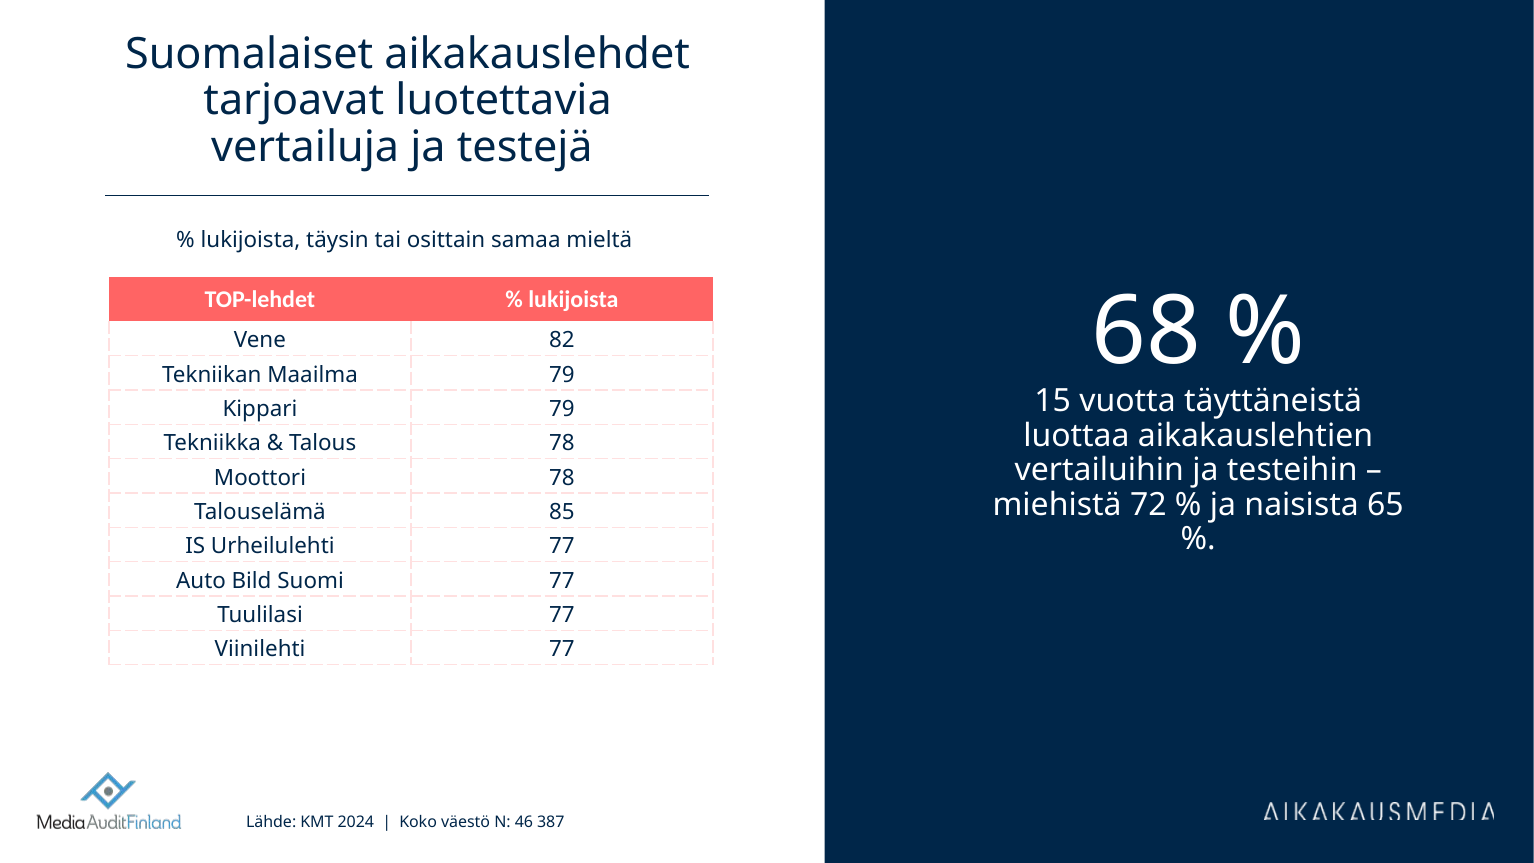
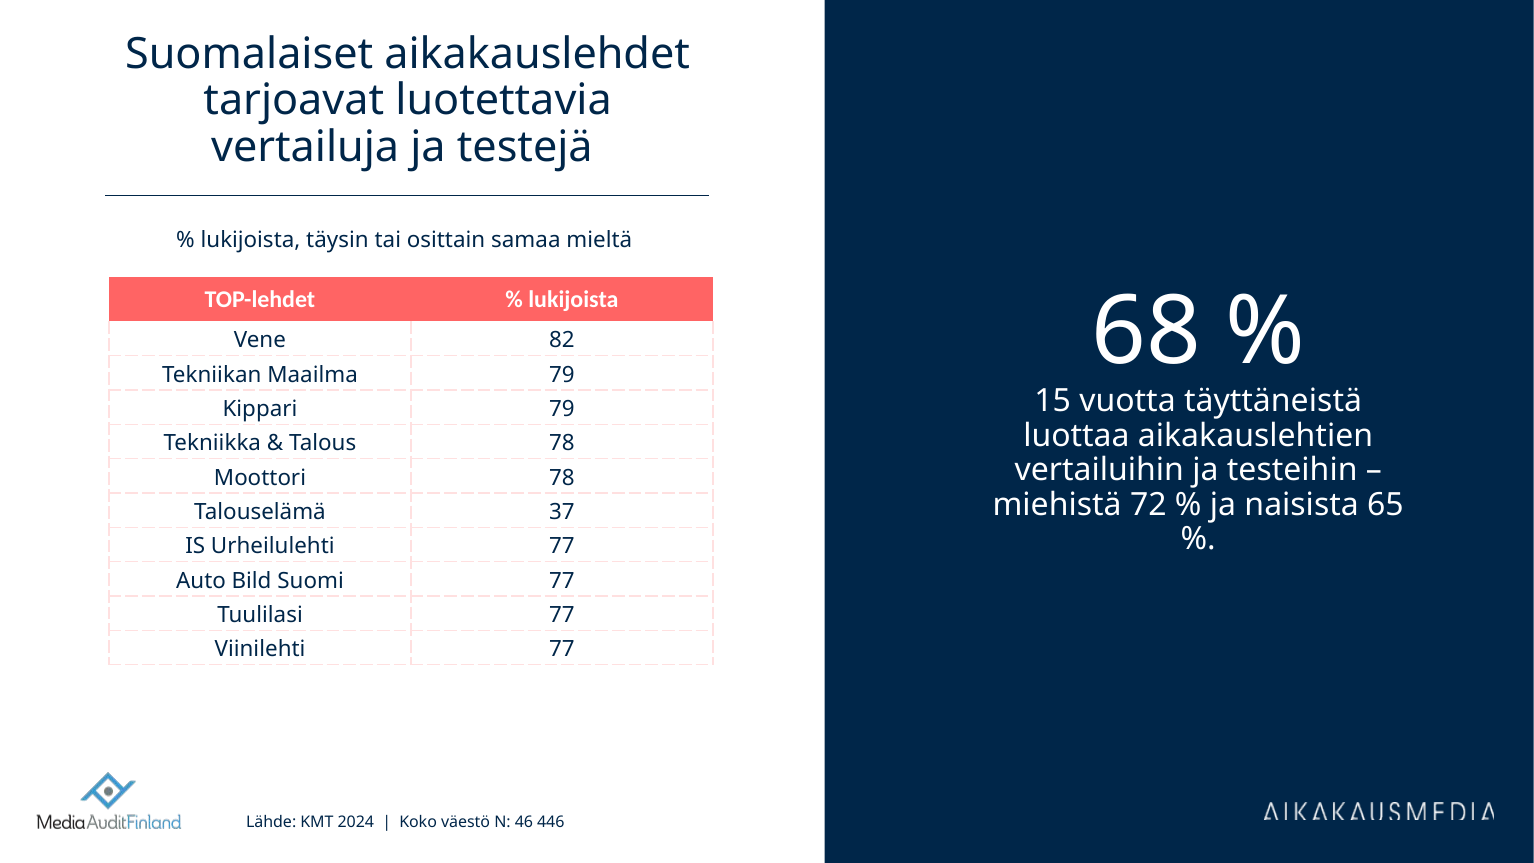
85: 85 -> 37 (562, 512)
387: 387 -> 446 (551, 822)
